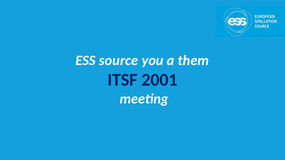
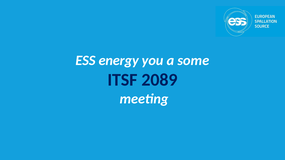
source: source -> energy (119, 61)
them: them -> some (193, 61)
2001: 2001 -> 2089 (160, 80)
